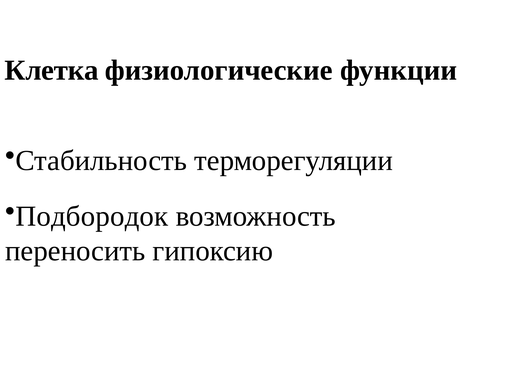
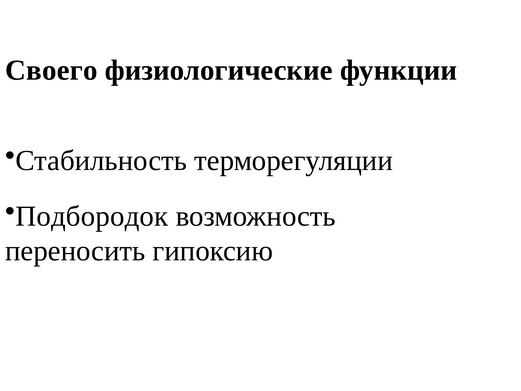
Клетка: Клетка -> Своего (51, 70)
